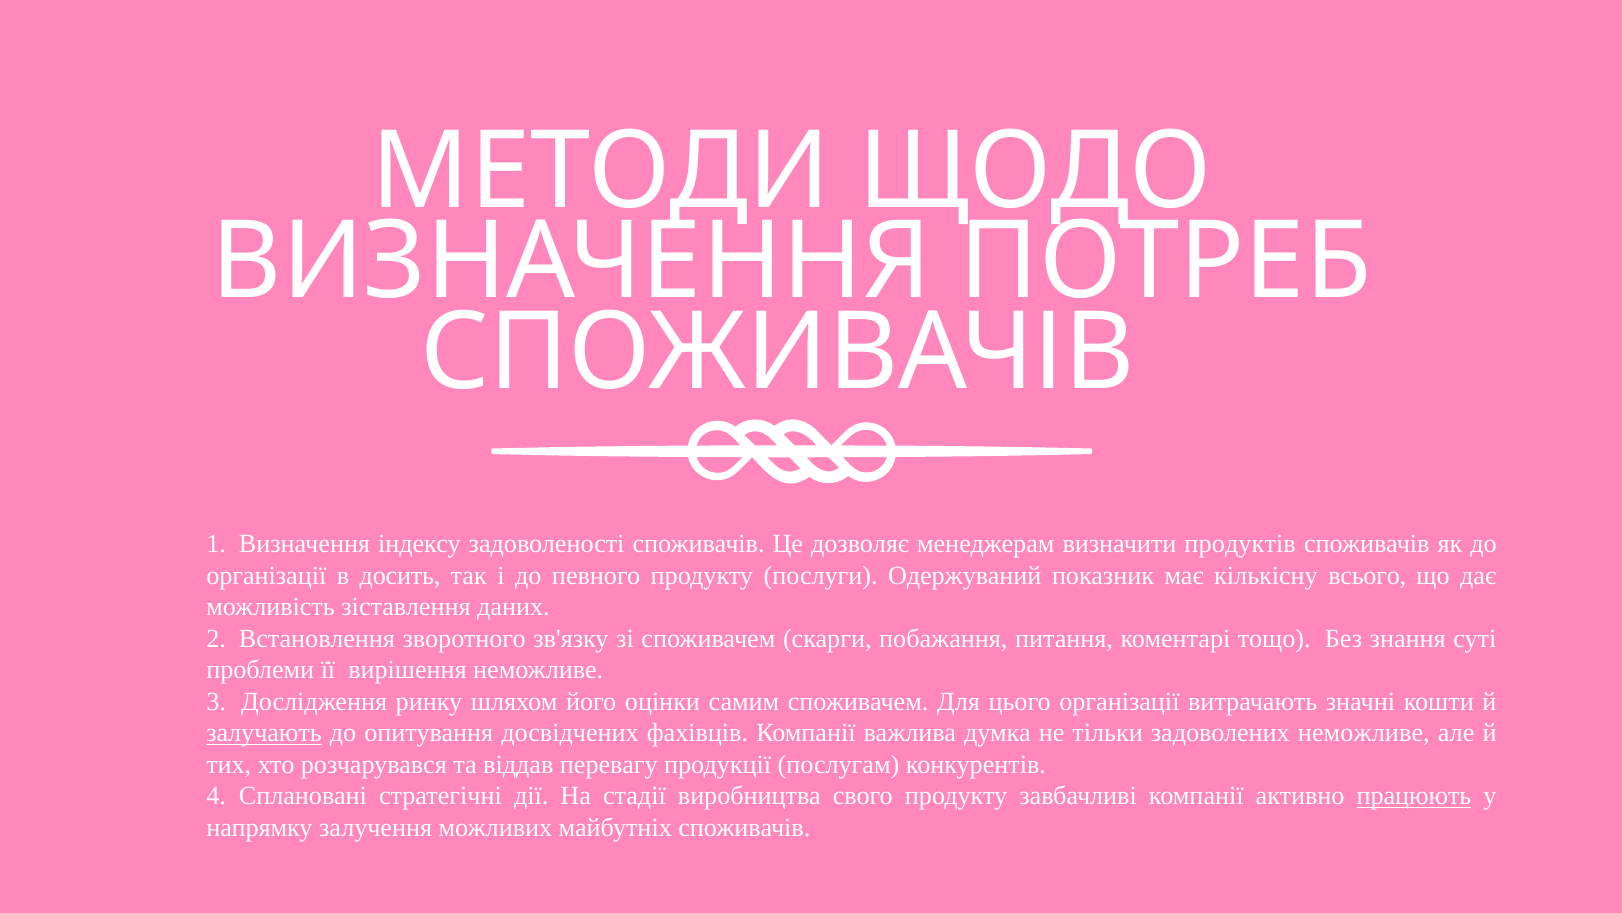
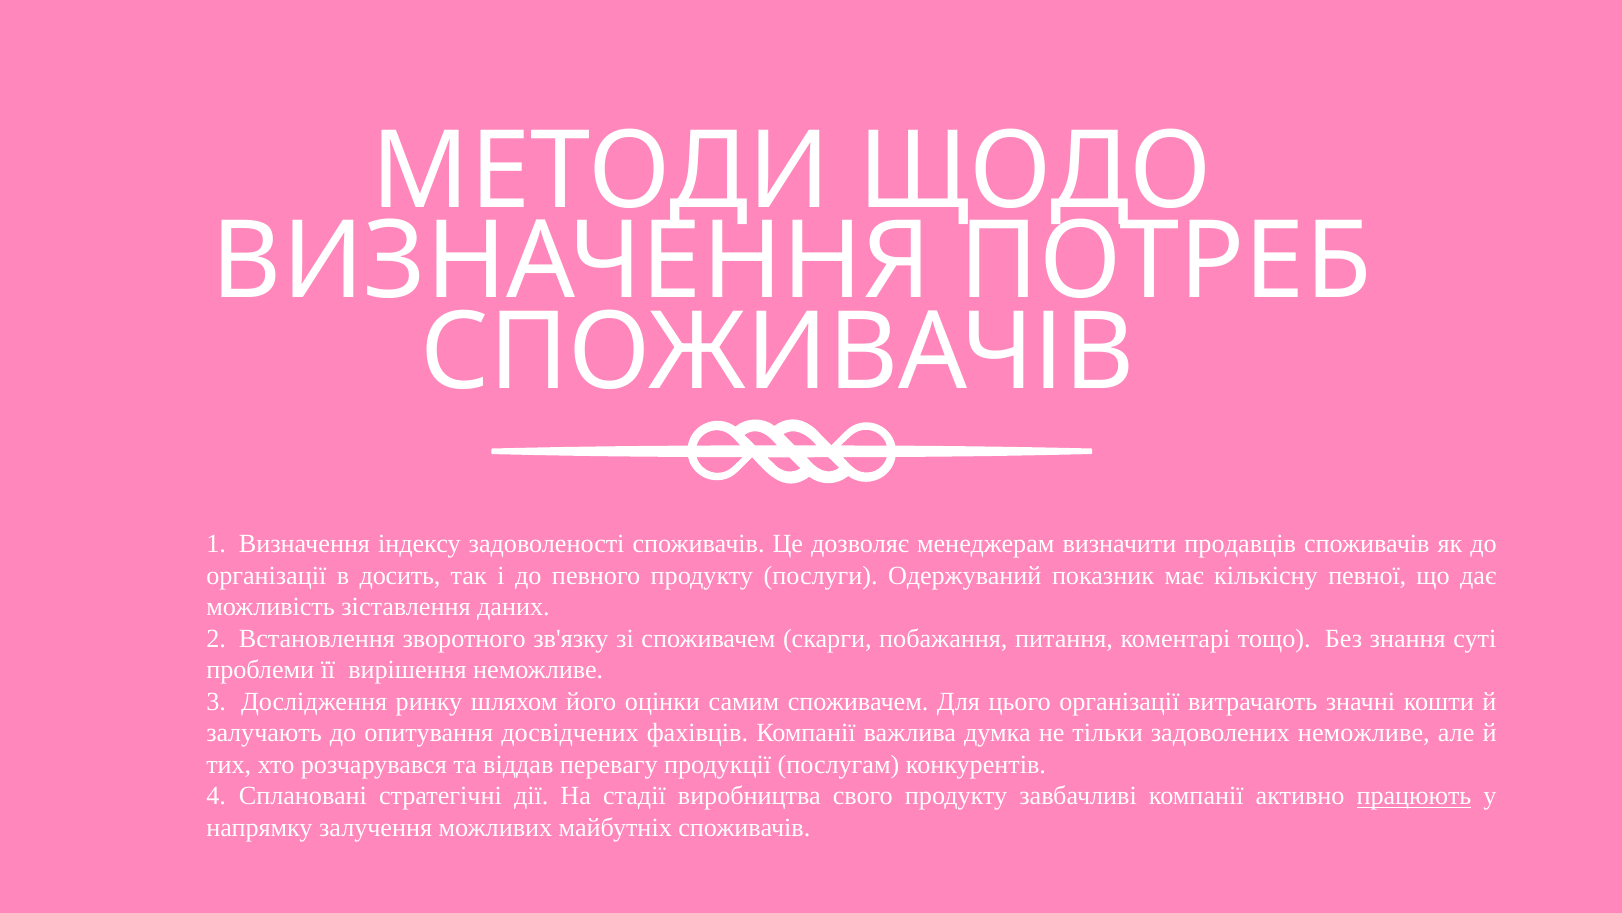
продуктів: продуктів -> продавців (1240, 544)
всього: всього -> певної (1367, 575)
залучають underline: present -> none (264, 733)
